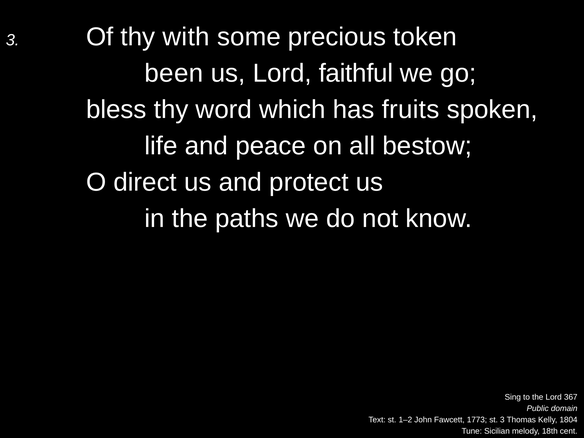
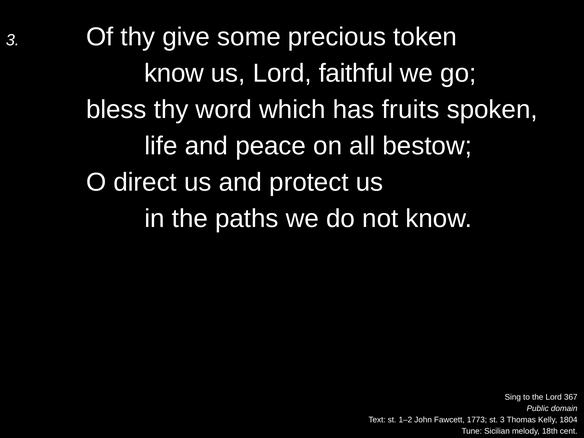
with: with -> give (186, 37)
been: been -> know (174, 73)
